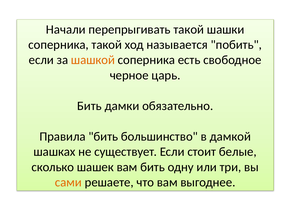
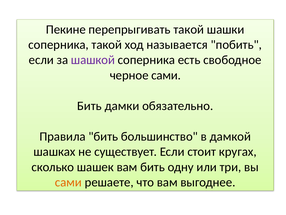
Начали: Начали -> Пекине (66, 29)
шашкой colour: orange -> purple (93, 60)
черное царь: царь -> сами (166, 75)
белые: белые -> кругах (238, 151)
